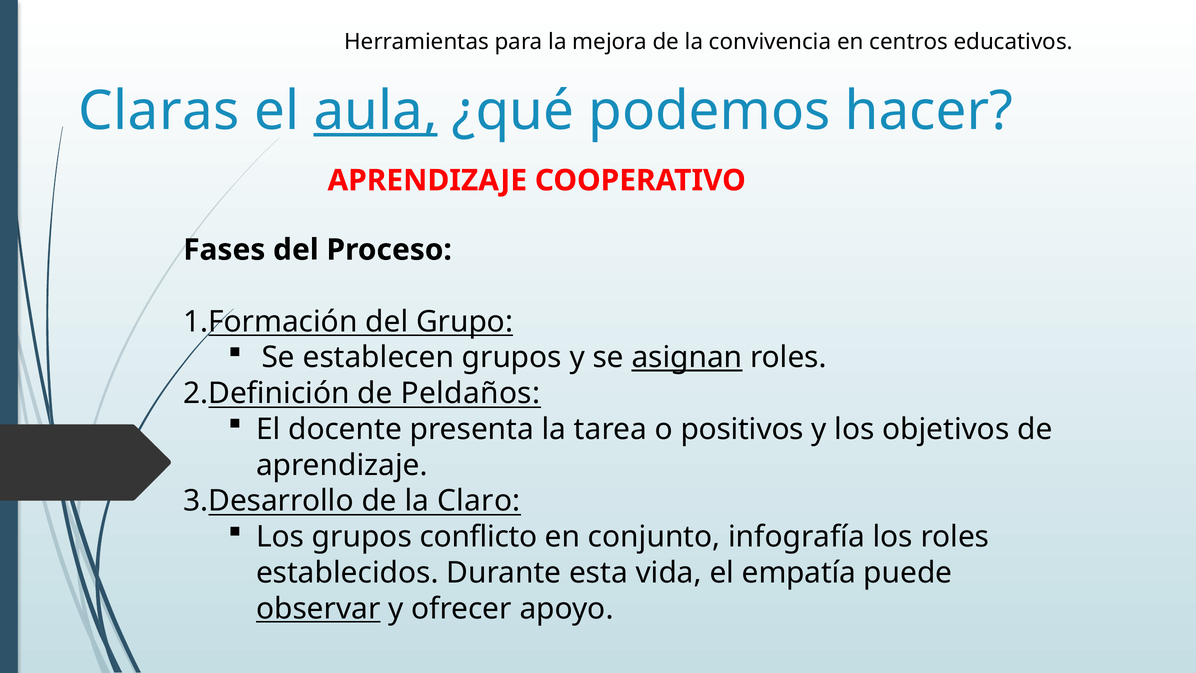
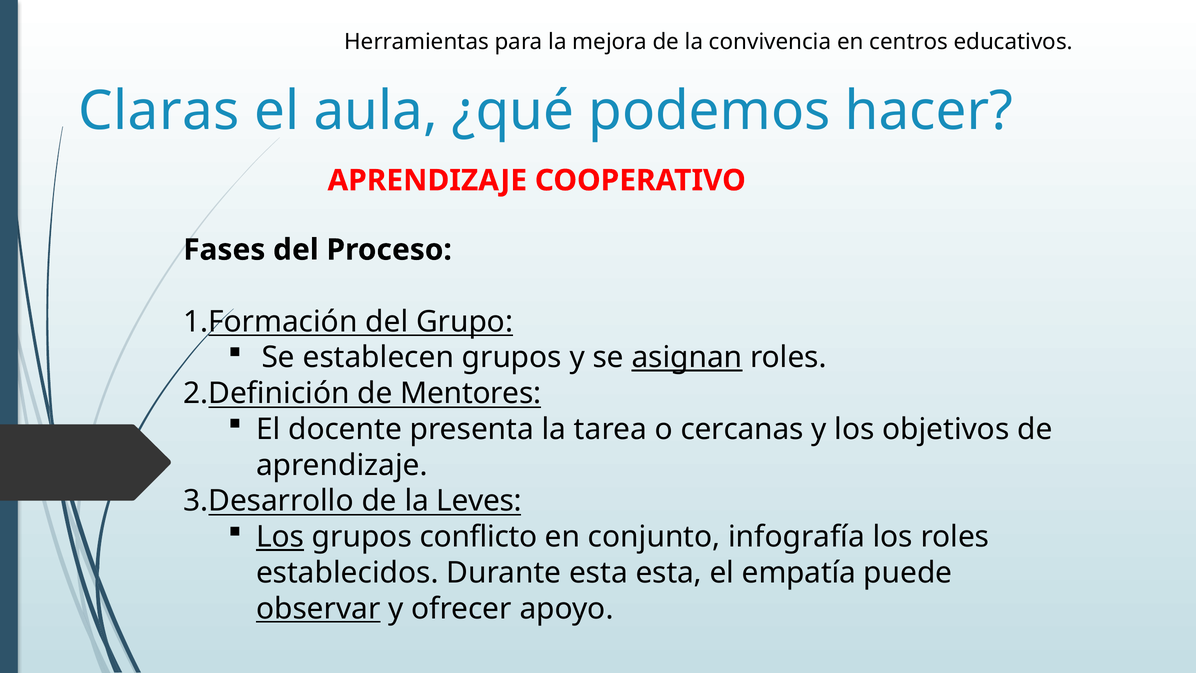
aula underline: present -> none (376, 111)
Peldaños: Peldaños -> Mentores (471, 393)
positivos: positivos -> cercanas (742, 429)
Claro: Claro -> Leves (479, 501)
Los underline: none -> present (280, 537)
esta vida: vida -> esta (669, 573)
